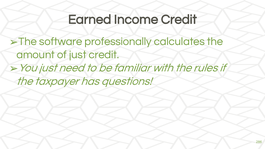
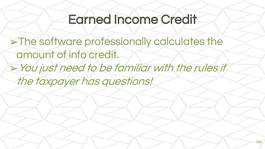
of just: just -> info (78, 55)
